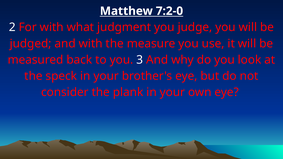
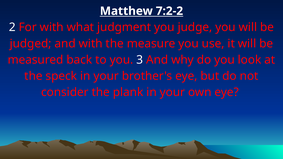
7:2-0: 7:2-0 -> 7:2-2 (169, 11)
